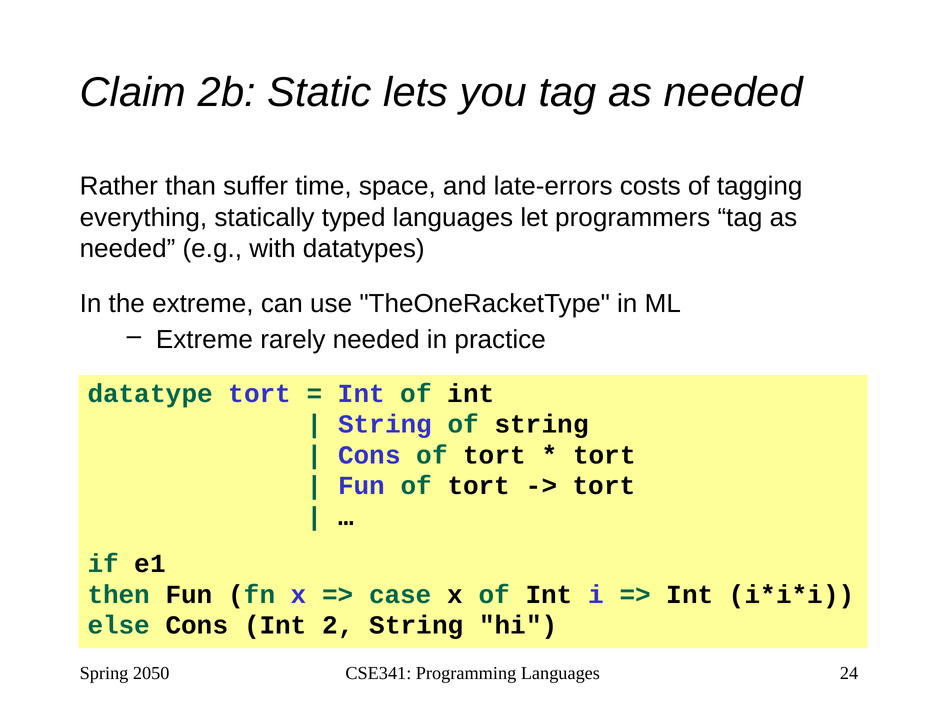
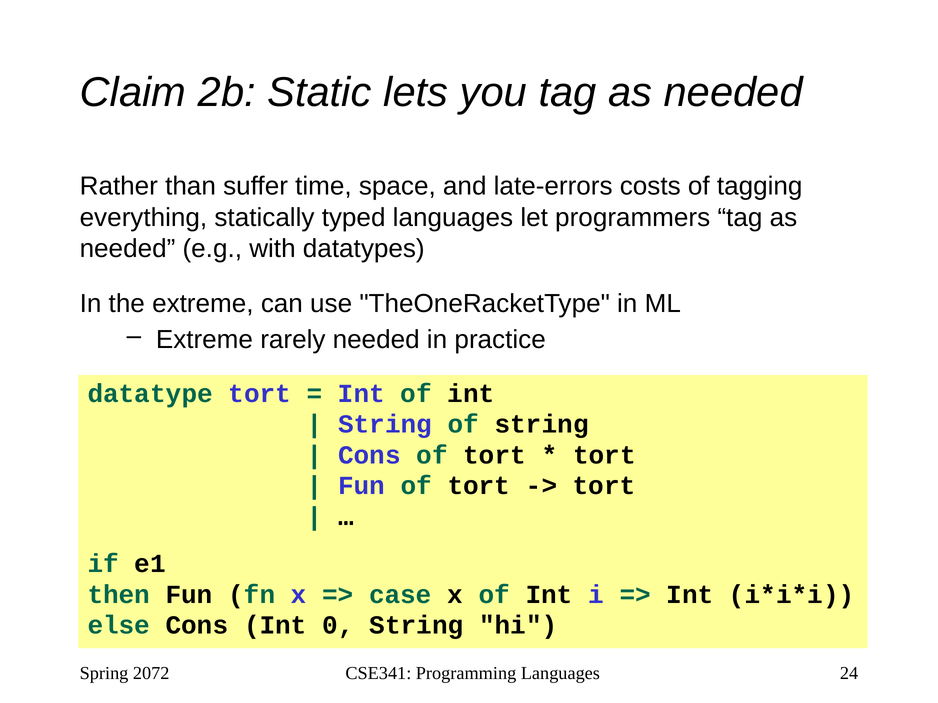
2: 2 -> 0 (338, 626)
2050: 2050 -> 2072 (151, 674)
